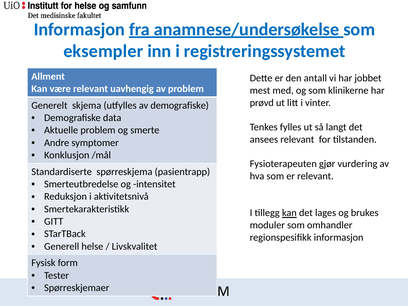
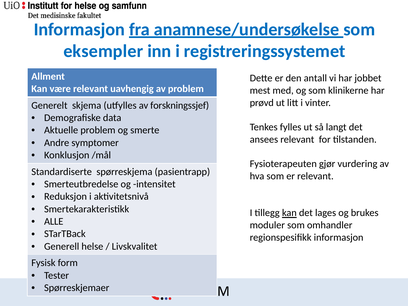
av demografiske: demografiske -> forskningssjef (180, 105)
GITT: GITT -> ALLE (54, 221)
